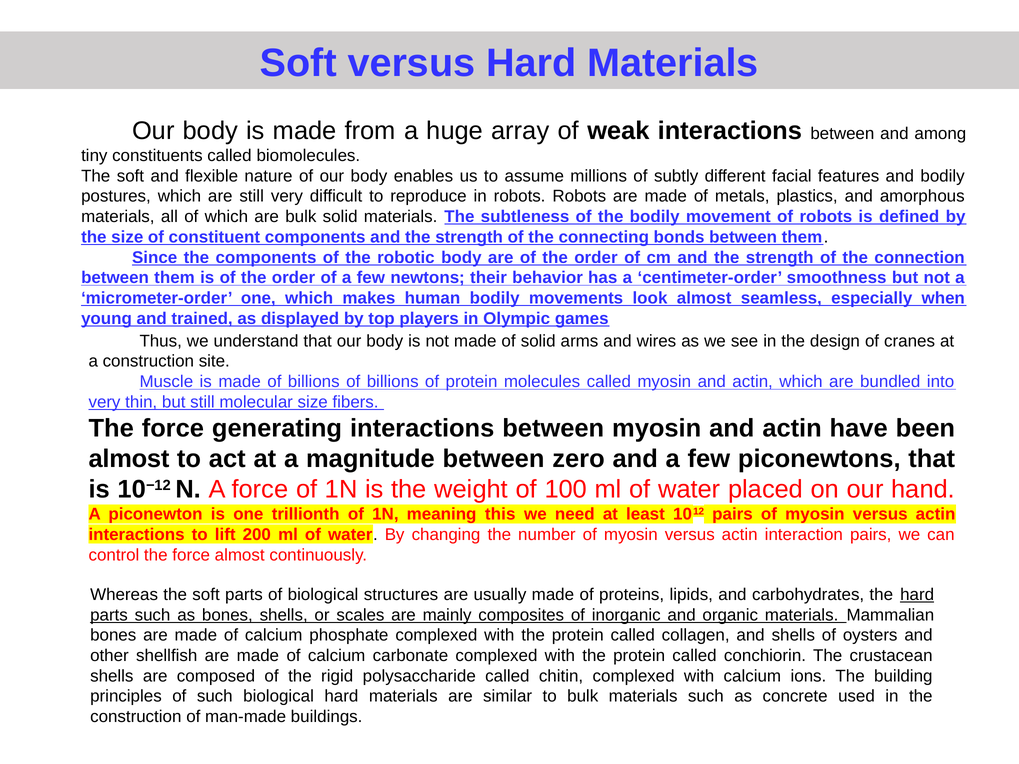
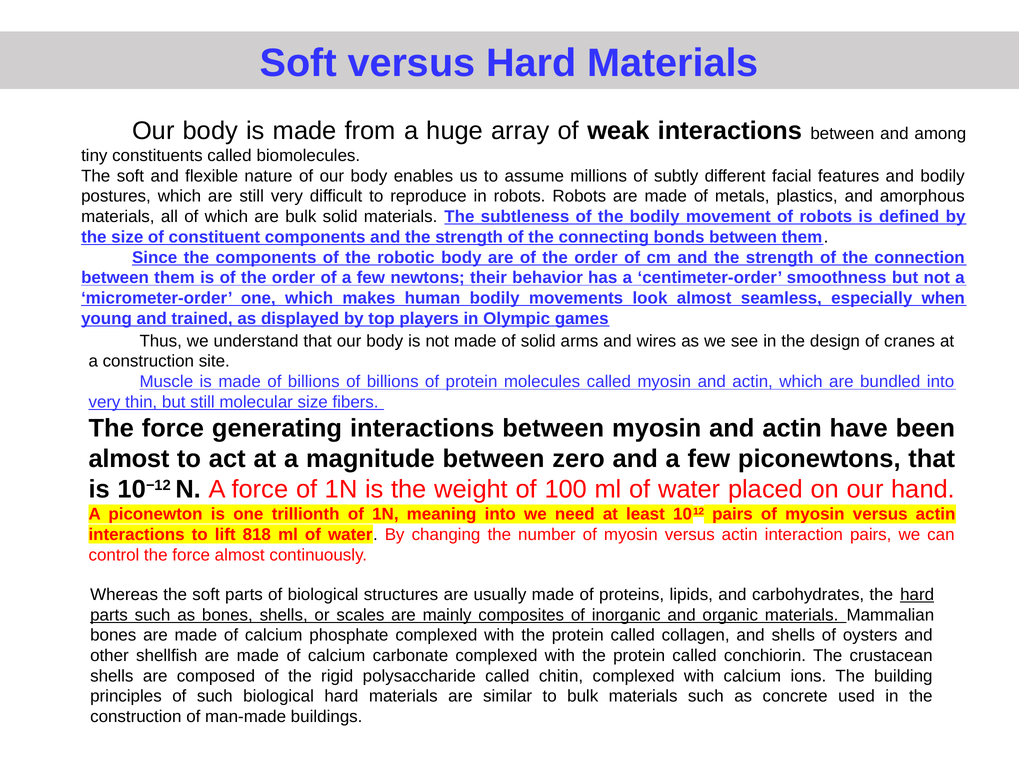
meaning this: this -> into (500, 514)
200: 200 -> 818 (257, 535)
